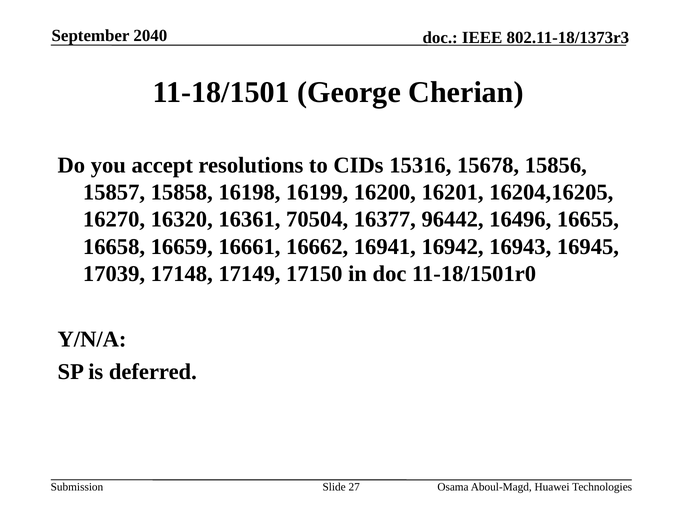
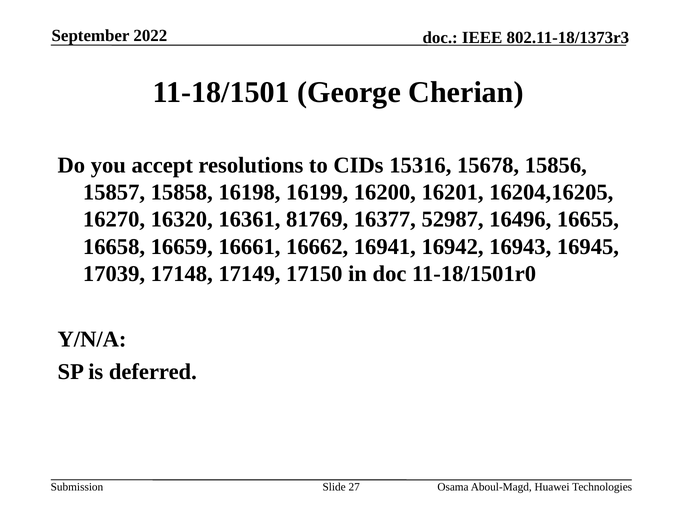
2040: 2040 -> 2022 (150, 36)
70504: 70504 -> 81769 (317, 219)
96442: 96442 -> 52987 (453, 219)
